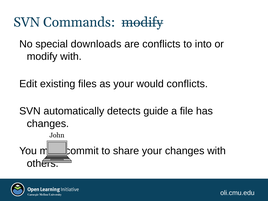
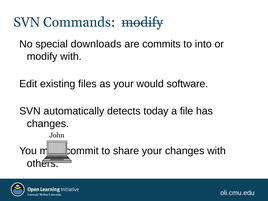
are conflicts: conflicts -> commits (161, 44)
would conflicts: conflicts -> software (187, 84)
guide: guide -> today (156, 111)
